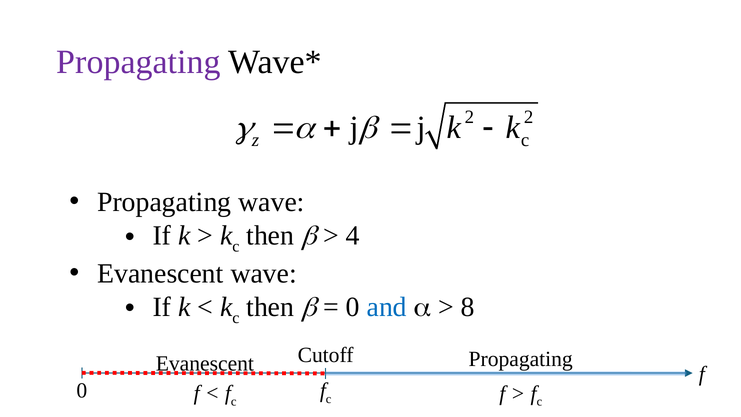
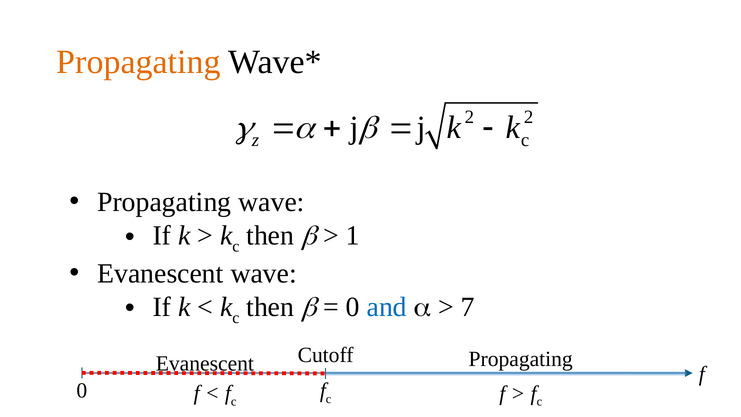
Propagating colour: purple -> orange (138, 62)
4: 4 -> 1 (353, 235)
8: 8 -> 7 (468, 307)
